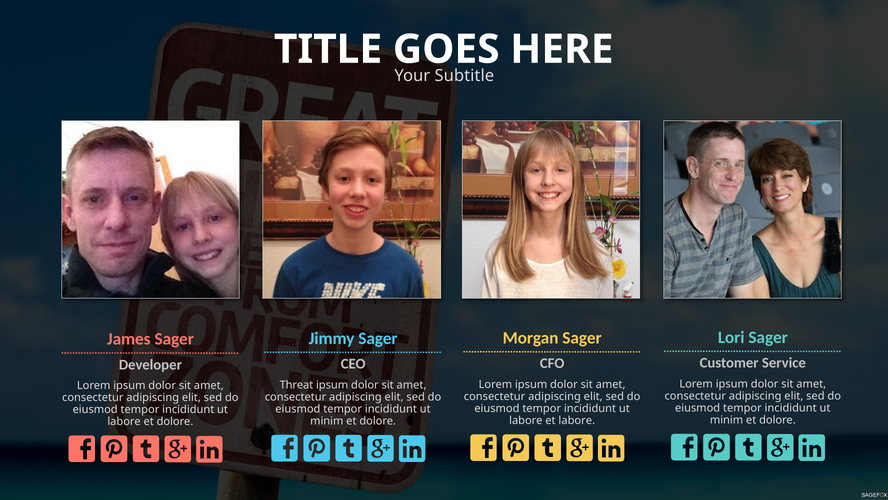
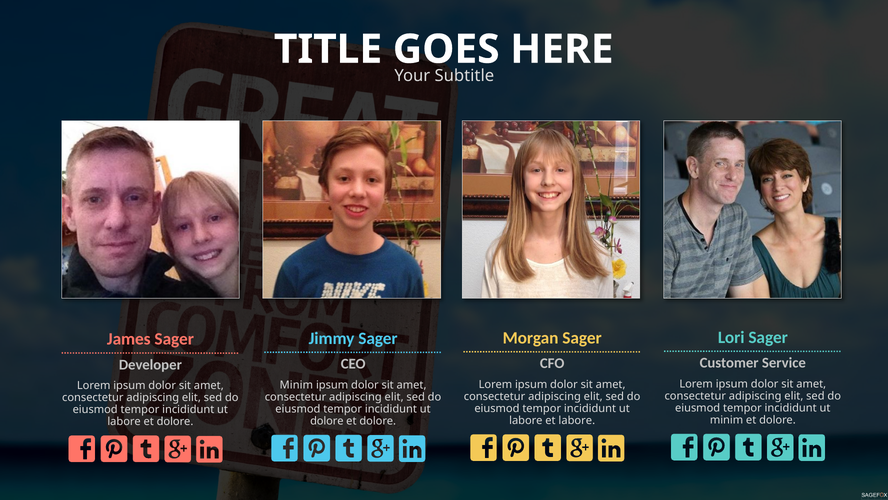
Threat: Threat -> Minim (296, 385)
minim: minim -> dolore (327, 421)
